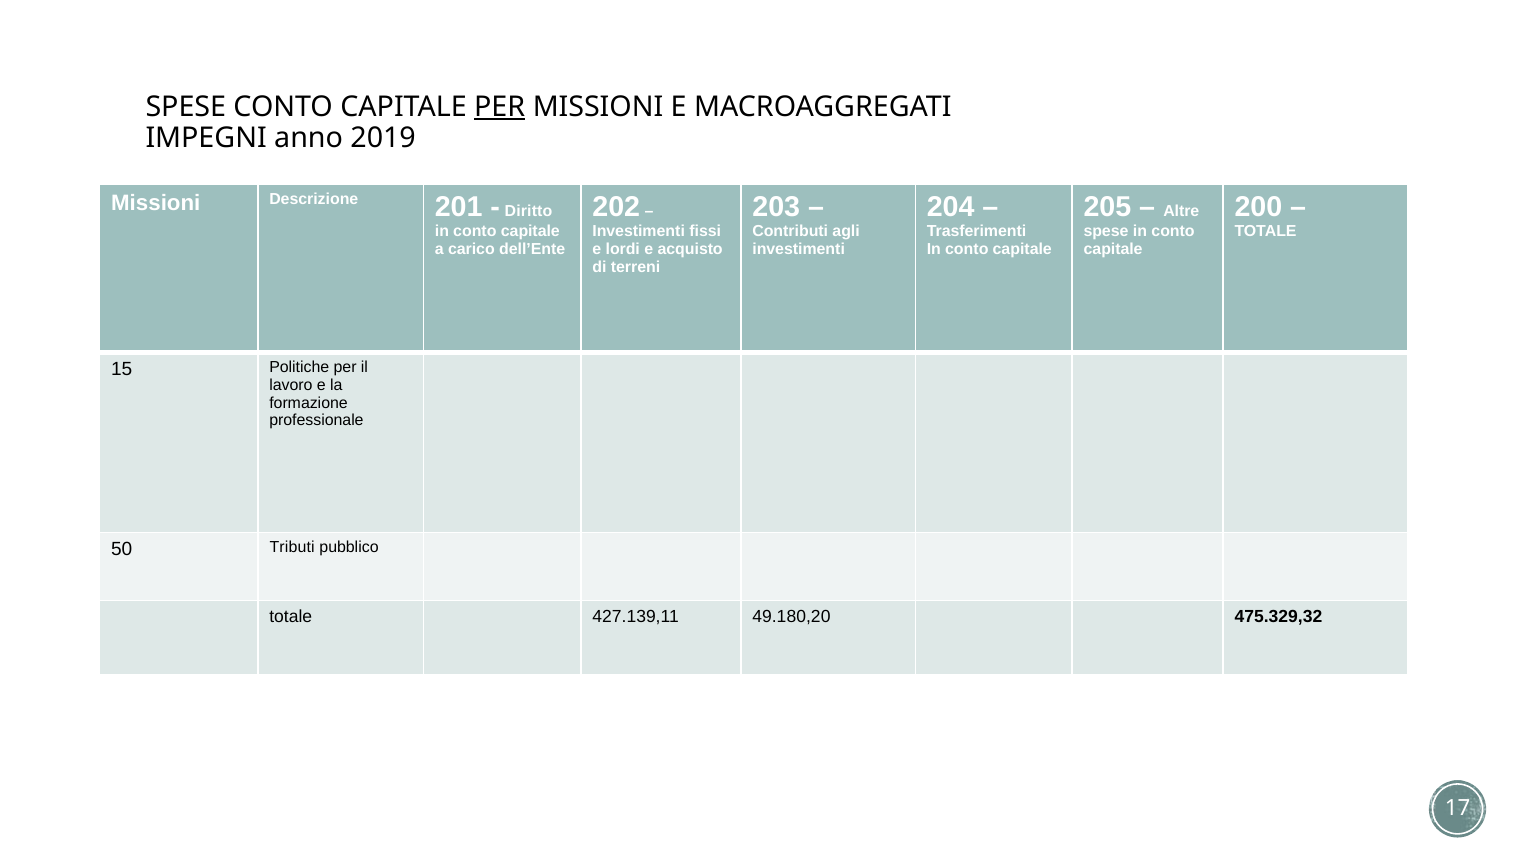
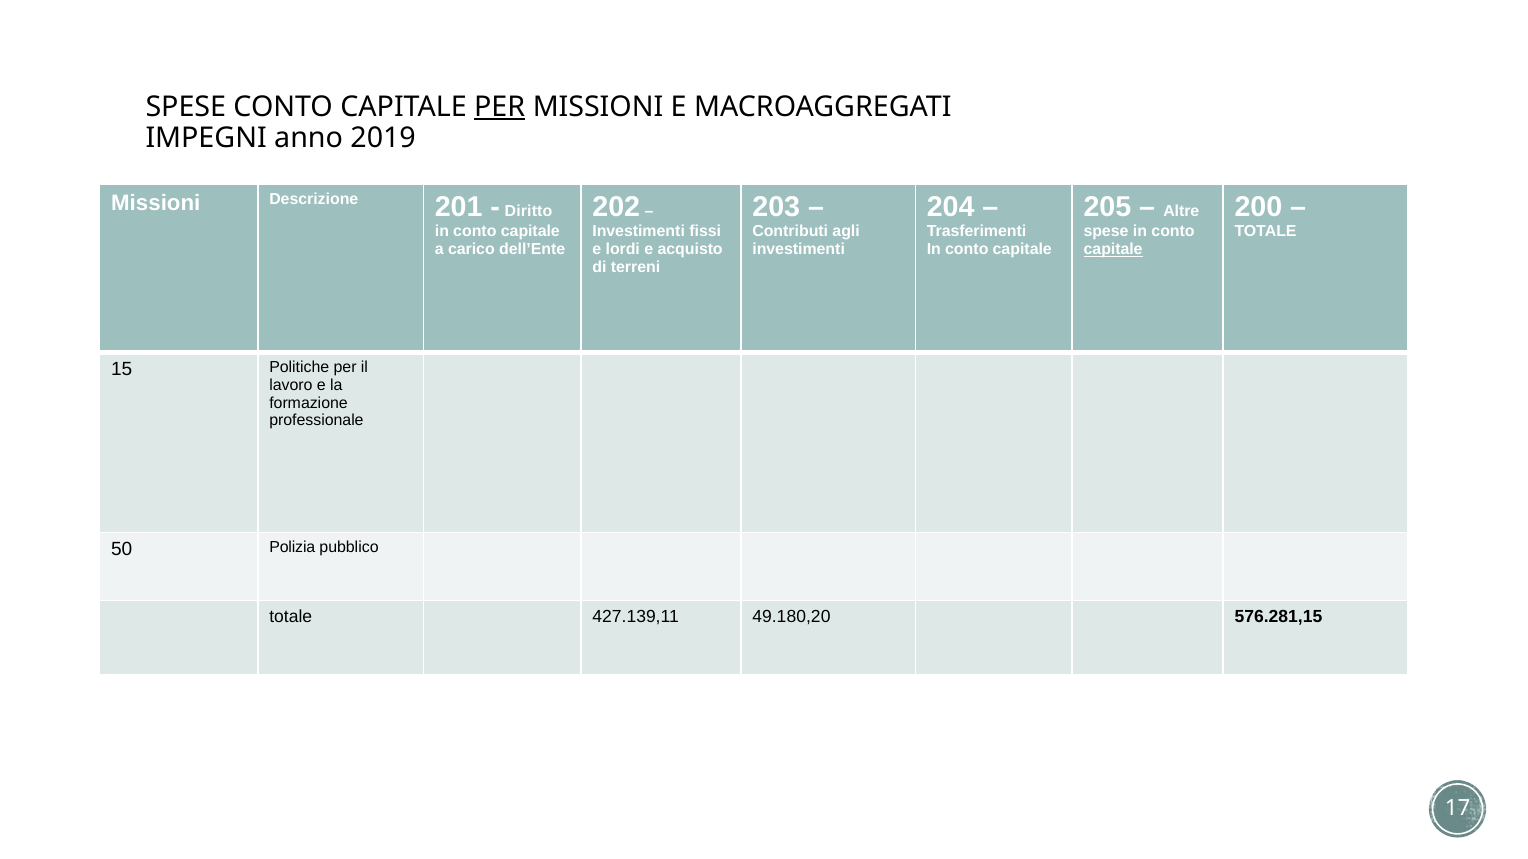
capitale underline: none -> present (1113, 249)
Tributi: Tributi -> Polizia (292, 548)
475.329,32: 475.329,32 -> 576.281,15 (1278, 617)
